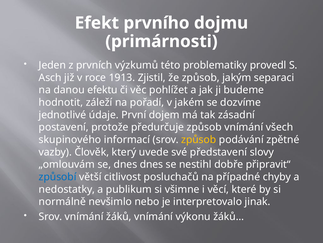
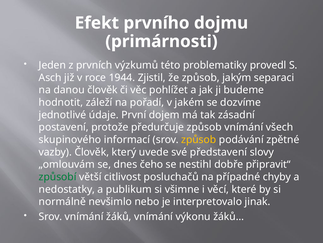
1913: 1913 -> 1944 (122, 77)
danou efektu: efektu -> člověk (102, 90)
dnes dnes: dnes -> čeho (151, 164)
způsobí colour: blue -> green (58, 176)
